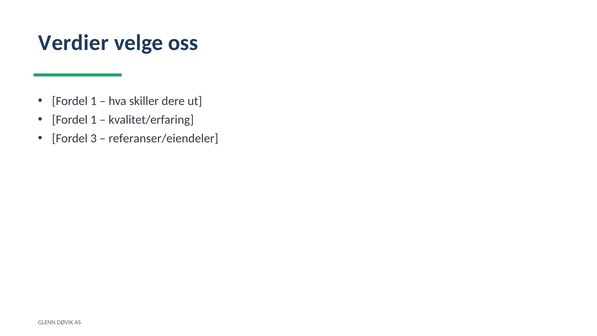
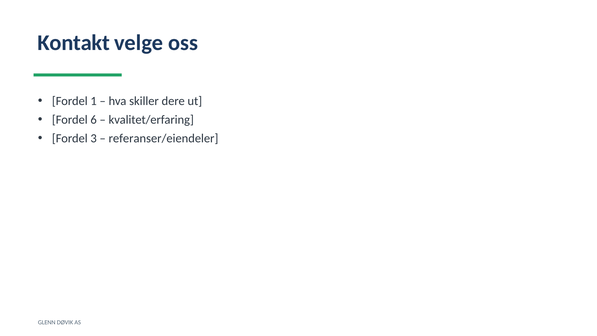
Verdier: Verdier -> Kontakt (74, 43)
1: 1 -> 6 (94, 120)
